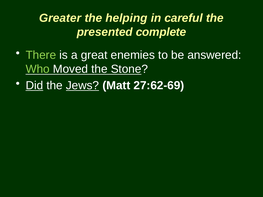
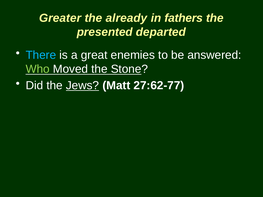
helping: helping -> already (126, 18)
careful: careful -> fathers (184, 18)
complete: complete -> departed (161, 32)
There colour: light green -> light blue (41, 55)
Did underline: present -> none (34, 86)
27:62-69: 27:62-69 -> 27:62-77 (159, 86)
